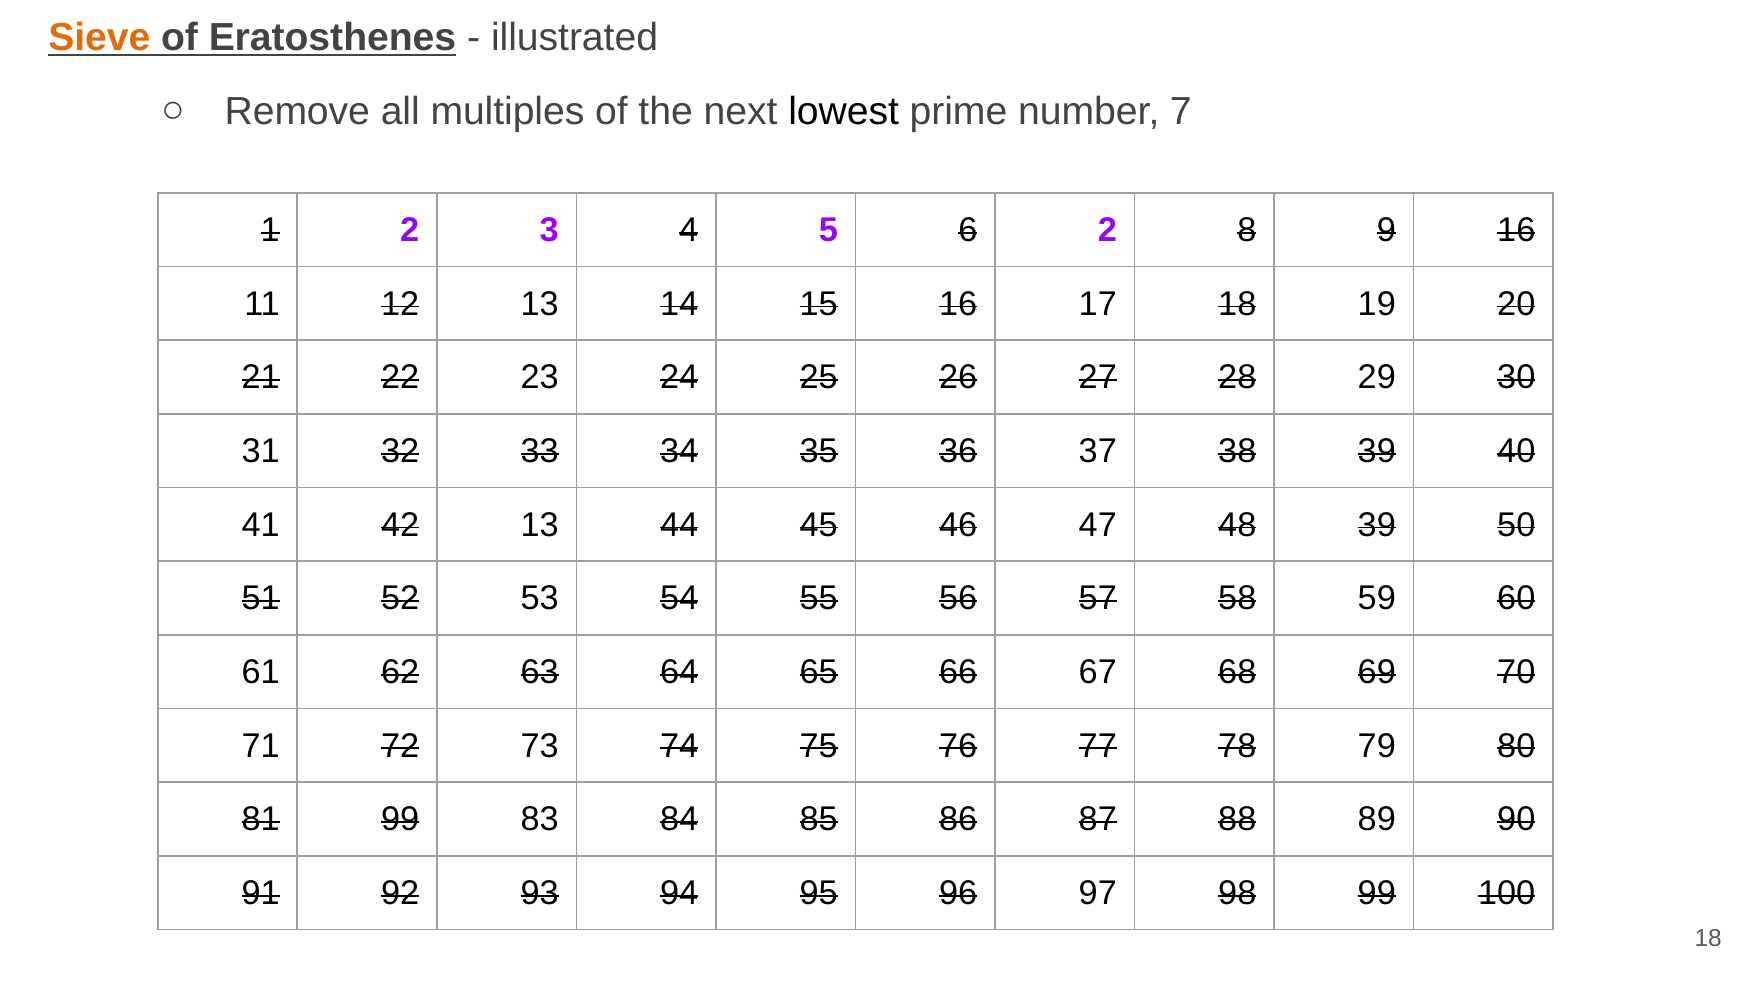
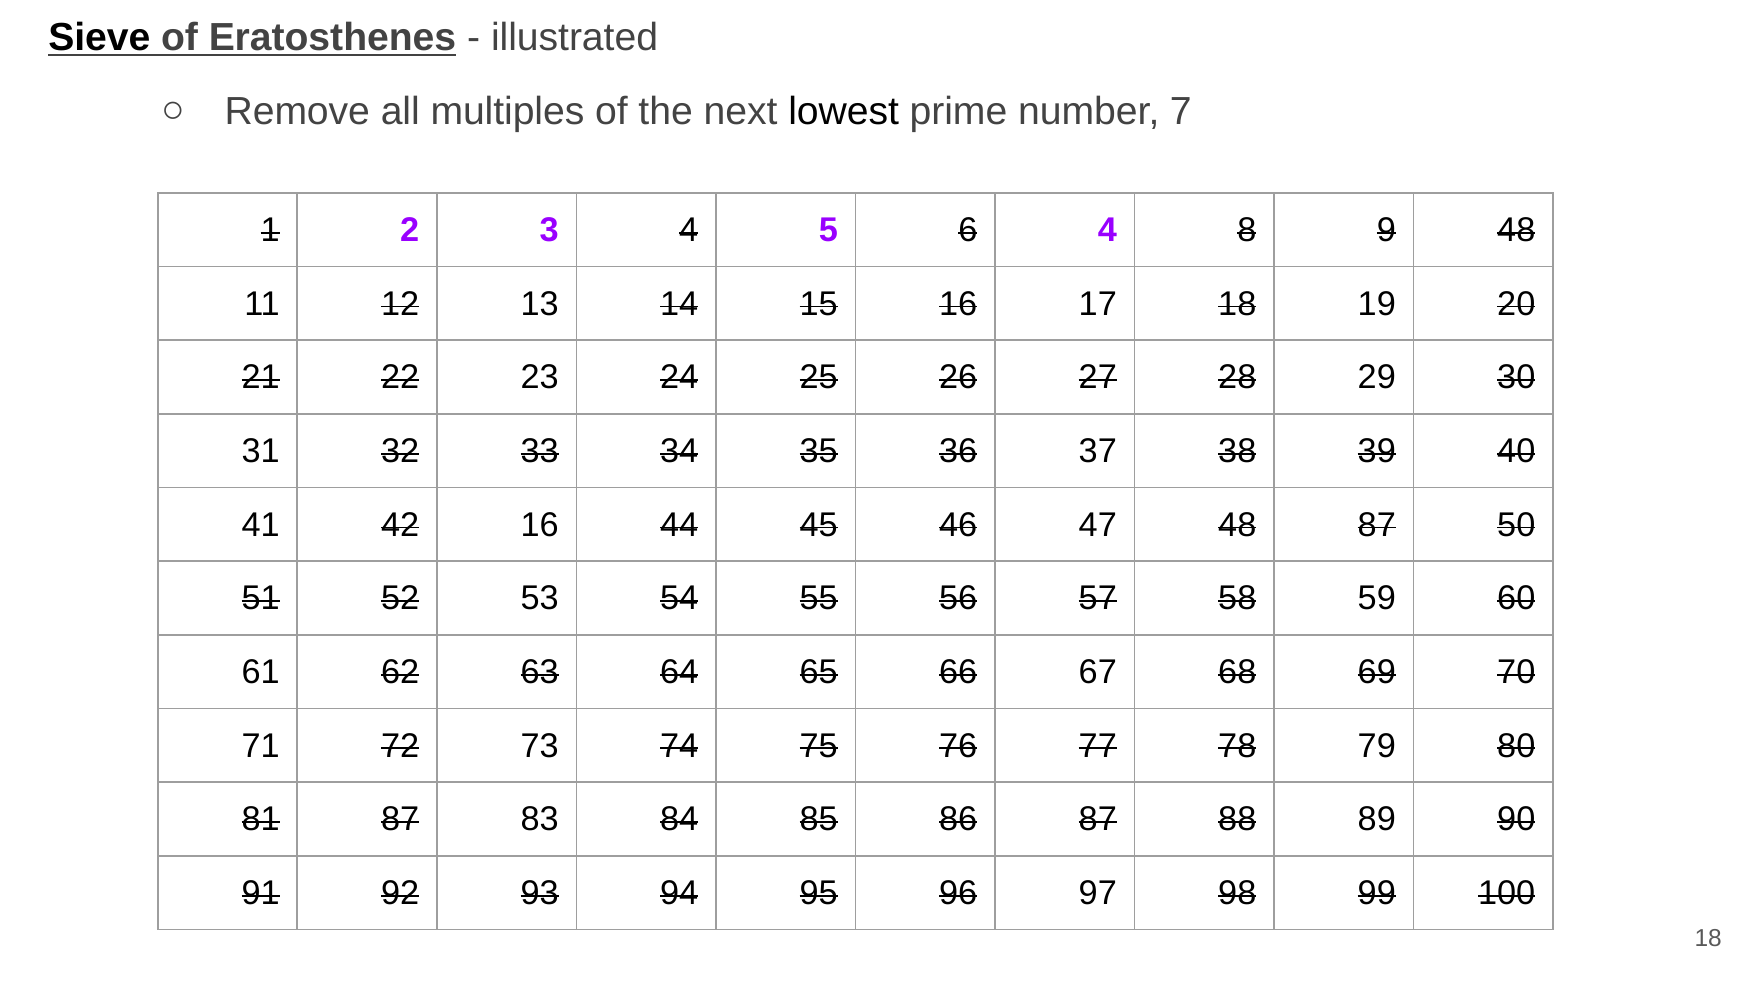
Sieve colour: orange -> black (99, 38)
6 2: 2 -> 4 (1107, 231)
9 16: 16 -> 48 (1516, 231)
42 13: 13 -> 16 (540, 525)
48 39: 39 -> 87 (1377, 525)
81 99: 99 -> 87 (400, 820)
